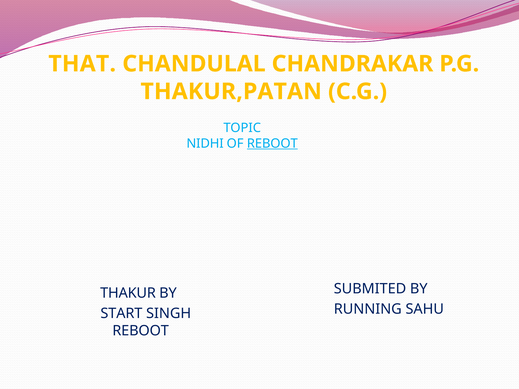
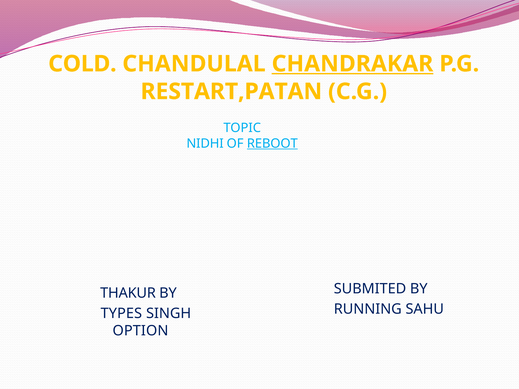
THAT: THAT -> COLD (82, 64)
CHANDRAKAR underline: none -> present (352, 64)
THAKUR,PATAN: THAKUR,PATAN -> RESTART,PATAN (231, 92)
START: START -> TYPES (121, 314)
REBOOT: REBOOT -> OPTION (140, 331)
